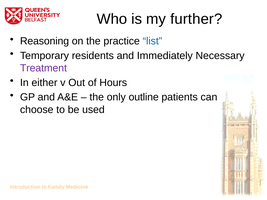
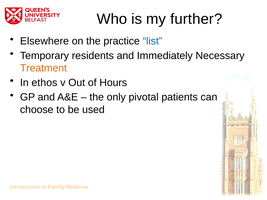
Reasoning: Reasoning -> Elsewhere (44, 41)
Treatment colour: purple -> orange (43, 68)
either: either -> ethos (44, 83)
outline: outline -> pivotal (144, 97)
